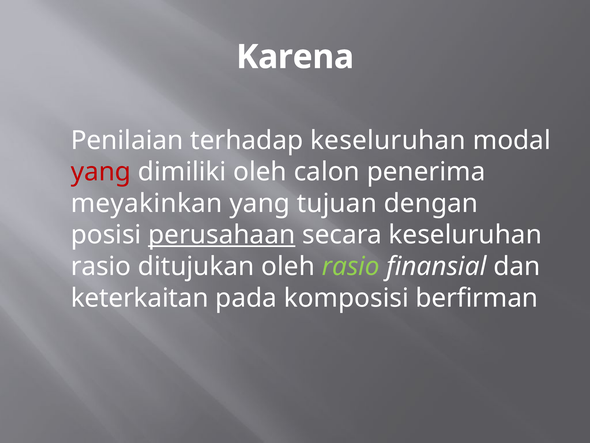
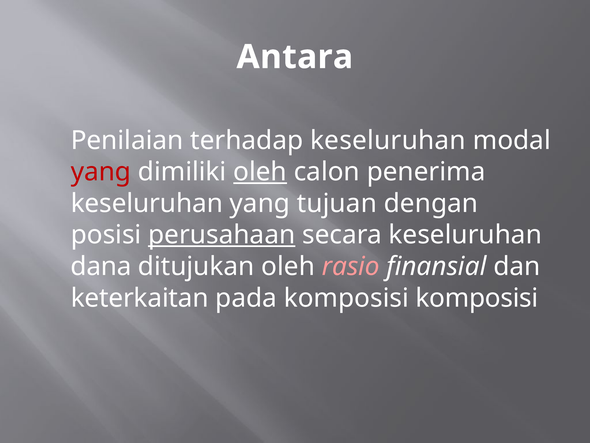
Karena: Karena -> Antara (295, 57)
oleh underline: none -> present (260, 172)
meyakinkan: meyakinkan -> keseluruhan (147, 203)
rasio: rasio -> dana (101, 266)
rasio colour: light green -> pink (351, 266)
komposisi berfirman: berfirman -> komposisi (477, 298)
